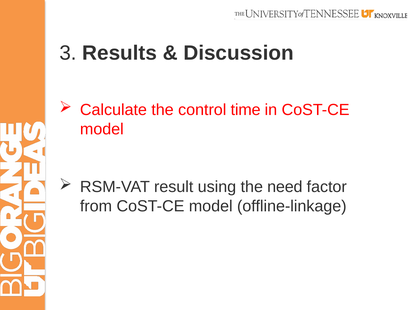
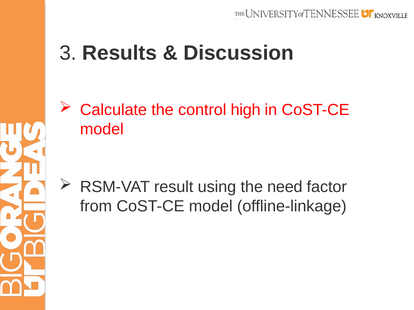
time: time -> high (246, 110)
